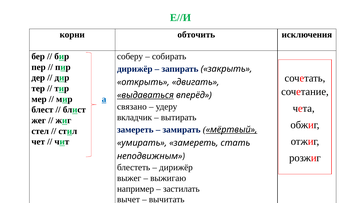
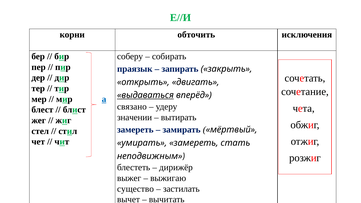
дирижёр: дирижёр -> праязык (135, 69)
вкладчик: вкладчик -> значении (135, 117)
мёртвый underline: present -> none (232, 130)
например: например -> существо (135, 189)
